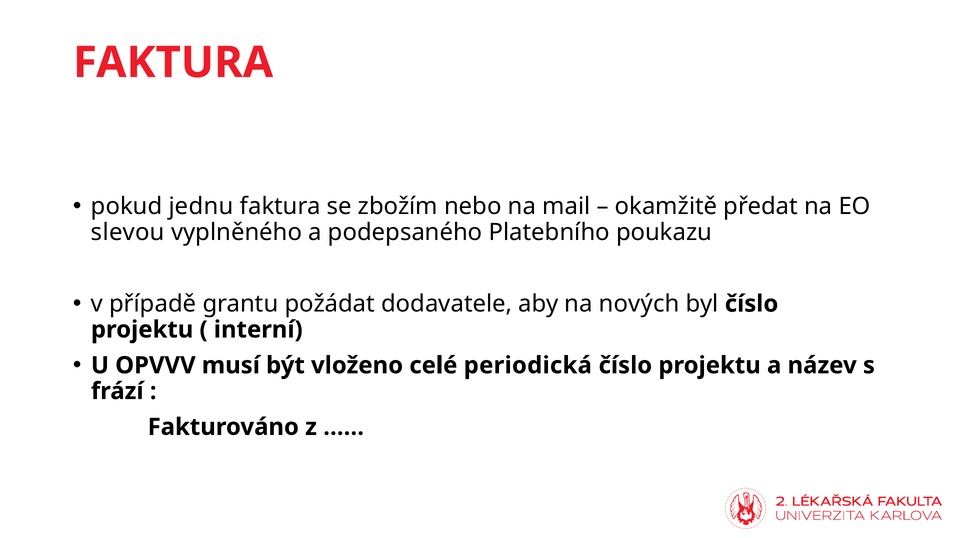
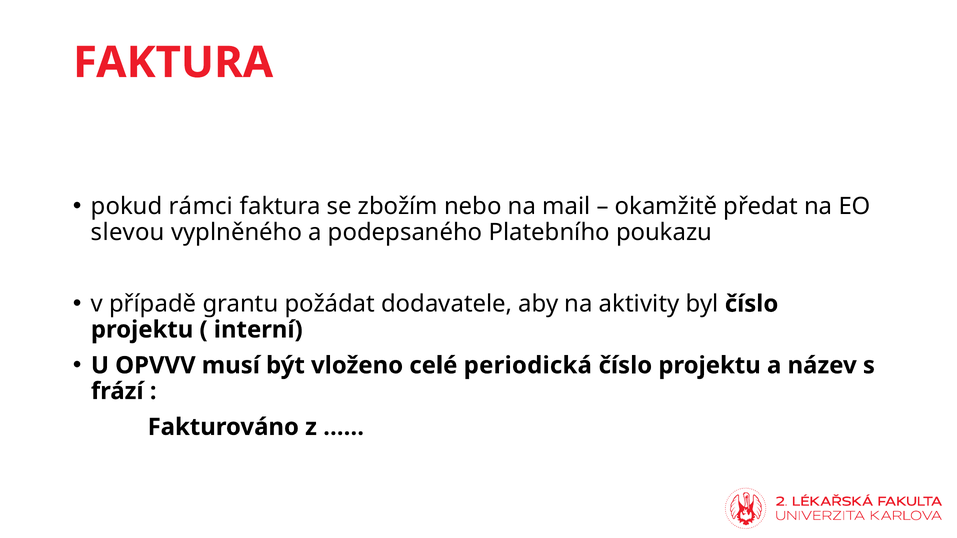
jednu: jednu -> rámci (201, 207)
nových: nových -> aktivity (639, 304)
